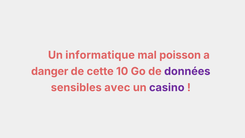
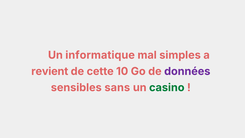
poisson: poisson -> simples (180, 55)
danger: danger -> revient (50, 71)
avec: avec -> sans (117, 87)
casino colour: purple -> green (167, 87)
